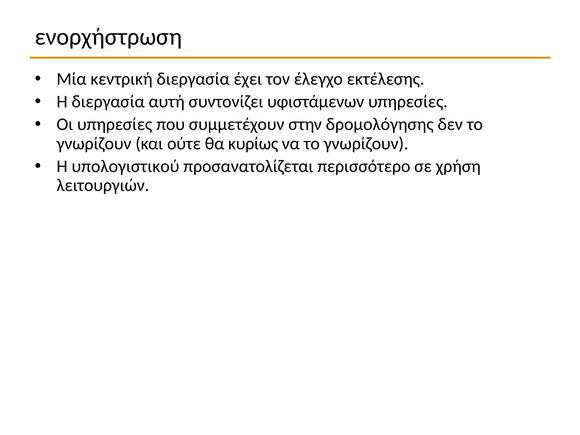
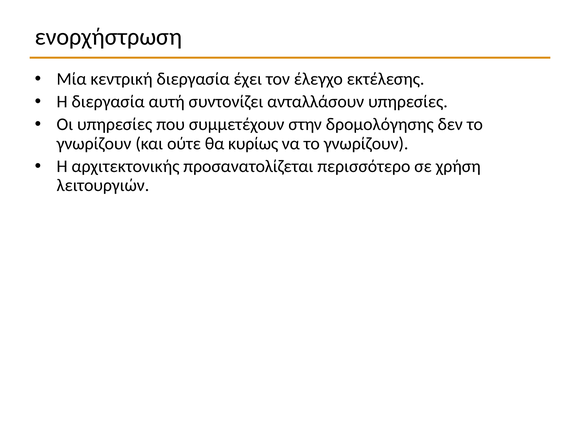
υφιστάμενων: υφιστάμενων -> ανταλλάσουν (316, 102)
υπολογιστικού: υπολογιστικού -> αρχιτεκτονικής (125, 166)
